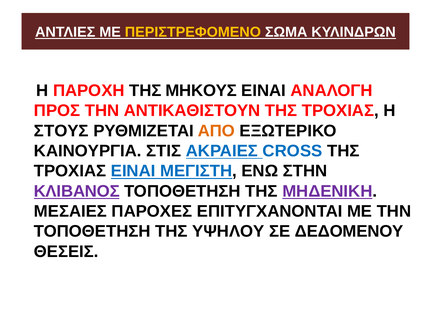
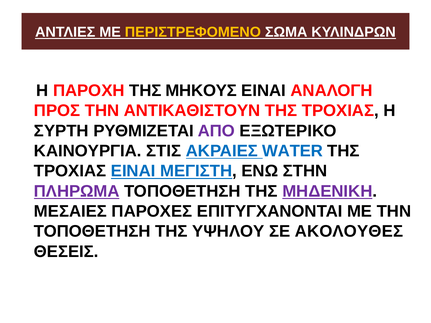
ΣΤΟΥΣ: ΣΤΟΥΣ -> ΣΥΡΤΗ (61, 131)
ΑΠΟ colour: orange -> purple (216, 131)
CROSS: CROSS -> WATER (293, 151)
ΚΛΙΒΑΝΟΣ: ΚΛΙΒΑΝΟΣ -> ΠΛΗΡΩΜΑ (77, 191)
ΔΕΔΟΜΕΝΟΥ: ΔΕΔΟΜΕΝΟΥ -> ΑΚΟΛΟΥΘΕΣ (349, 232)
